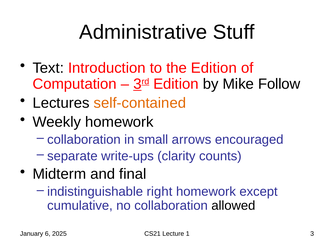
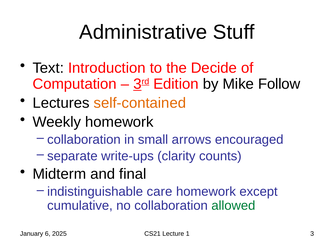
the Edition: Edition -> Decide (214, 68)
right: right -> care (159, 192)
allowed colour: black -> green (233, 206)
